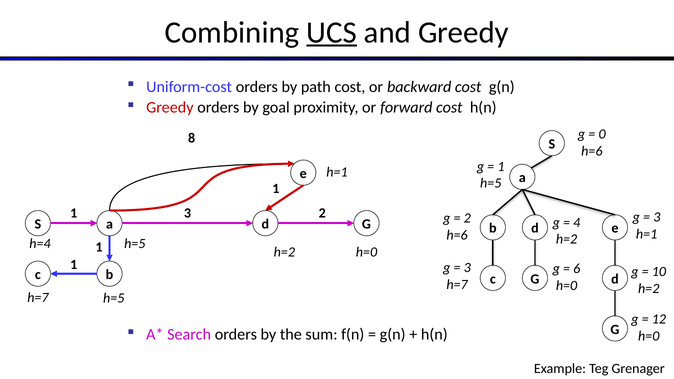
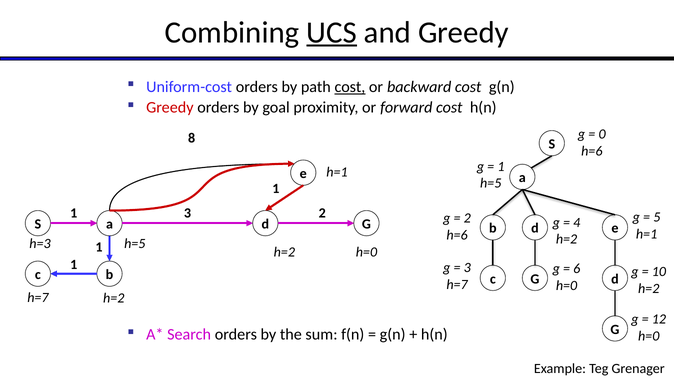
cost underline: none -> present (350, 87)
3: 3 -> 5 (657, 217)
h=4: h=4 -> h=3 (40, 244)
h=5: h=5 -> h=2 (114, 298)
